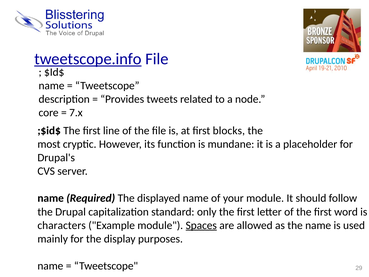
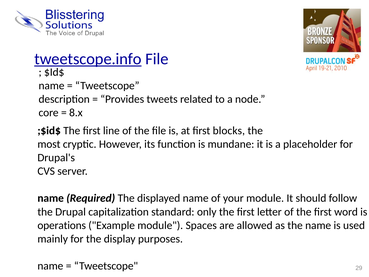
7.x: 7.x -> 8.x (76, 113)
characters: characters -> operations (62, 225)
Spaces underline: present -> none (201, 225)
